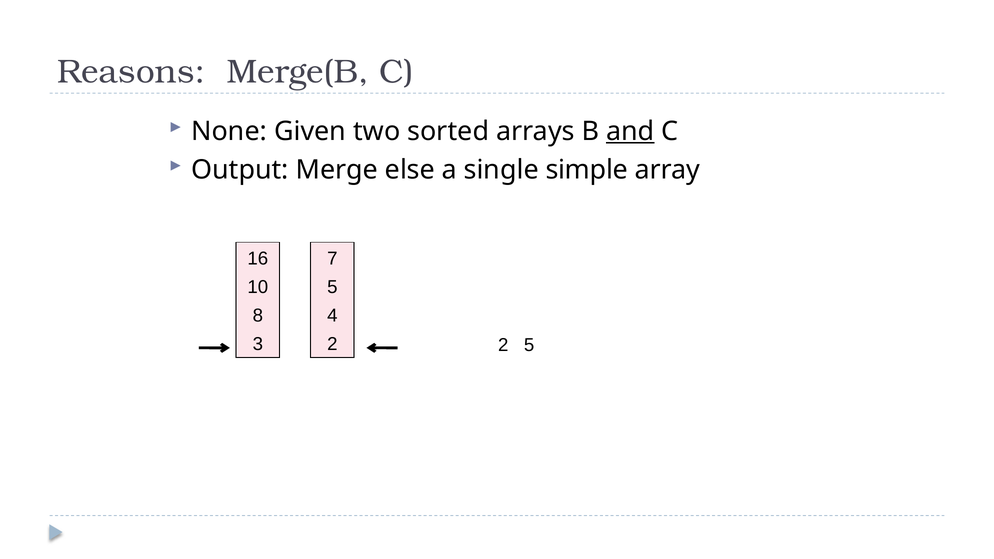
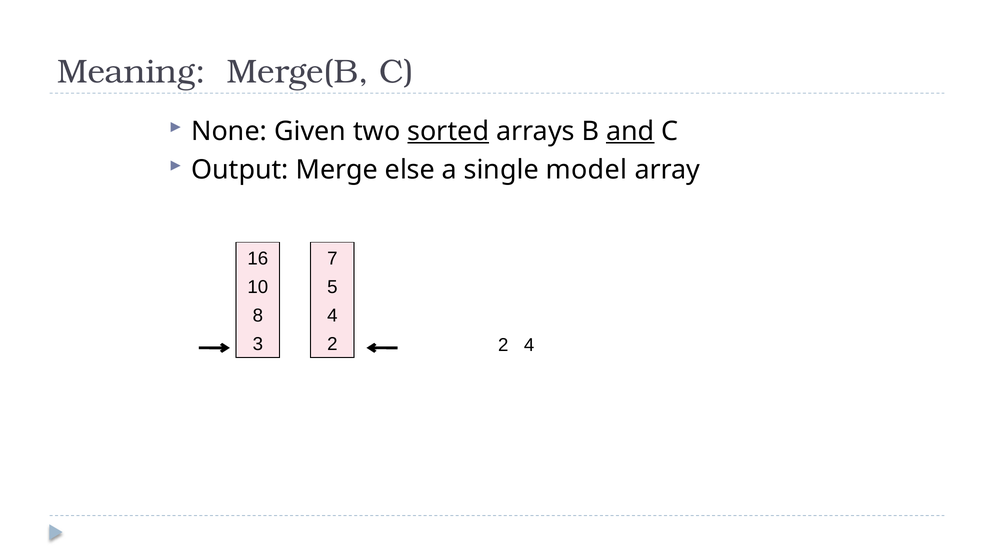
Reasons: Reasons -> Meaning (131, 72)
sorted underline: none -> present (448, 131)
simple: simple -> model (587, 170)
2 5: 5 -> 4 (529, 345)
